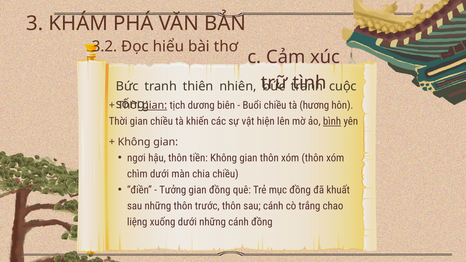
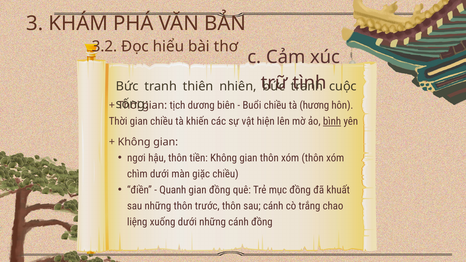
gian underline: present -> none (155, 105)
chia: chia -> giặc (201, 174)
Tưởng: Tưởng -> Quanh (173, 190)
